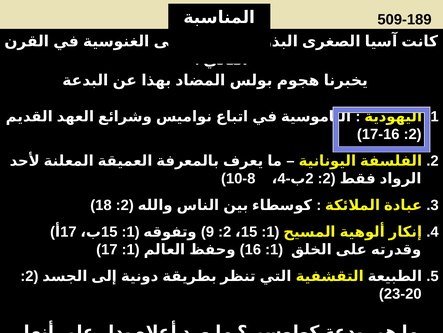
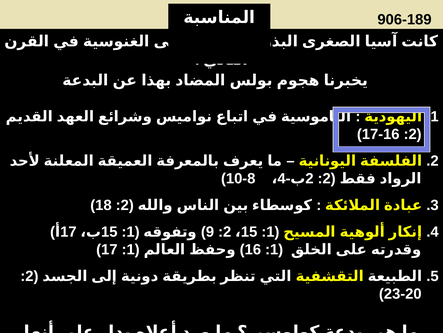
509-189: 509-189 -> 906-189 (405, 19)
